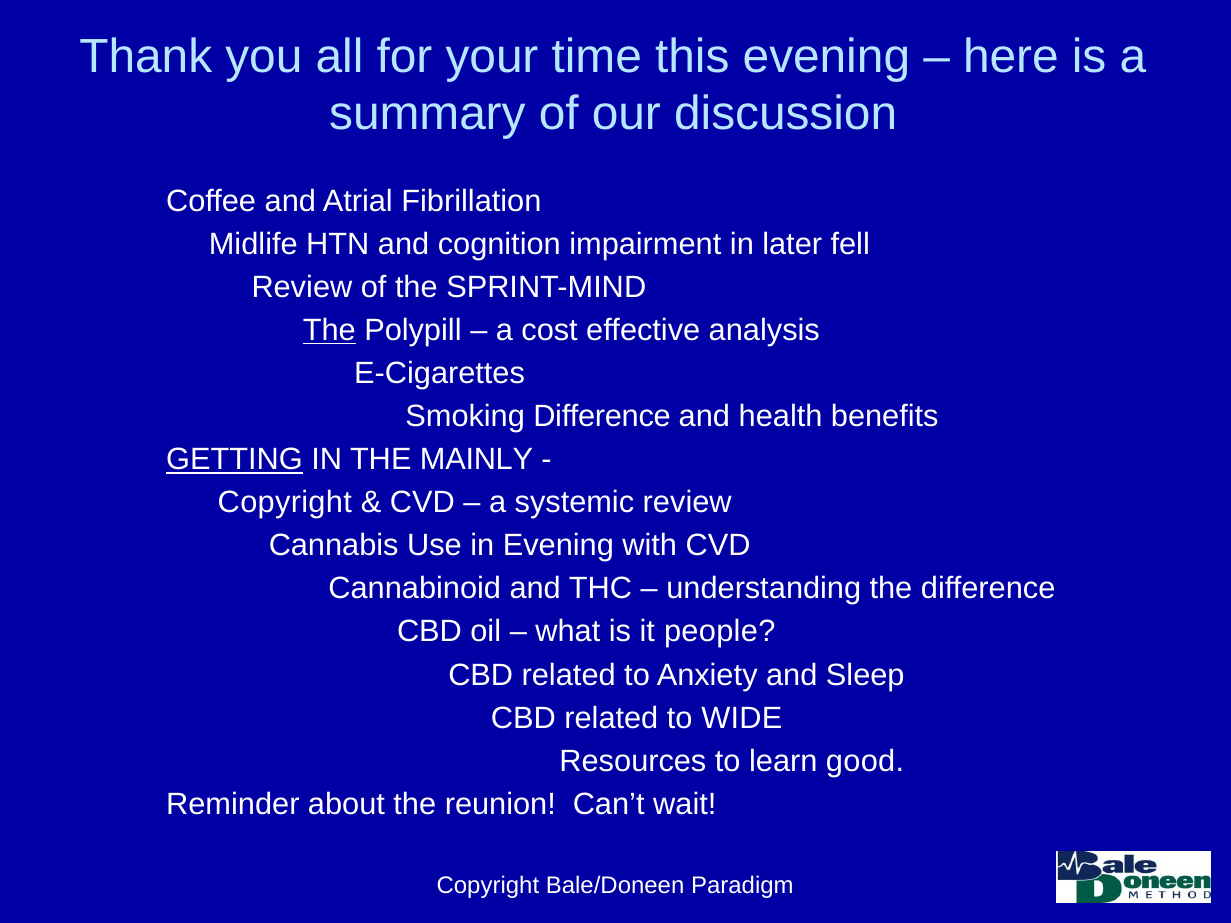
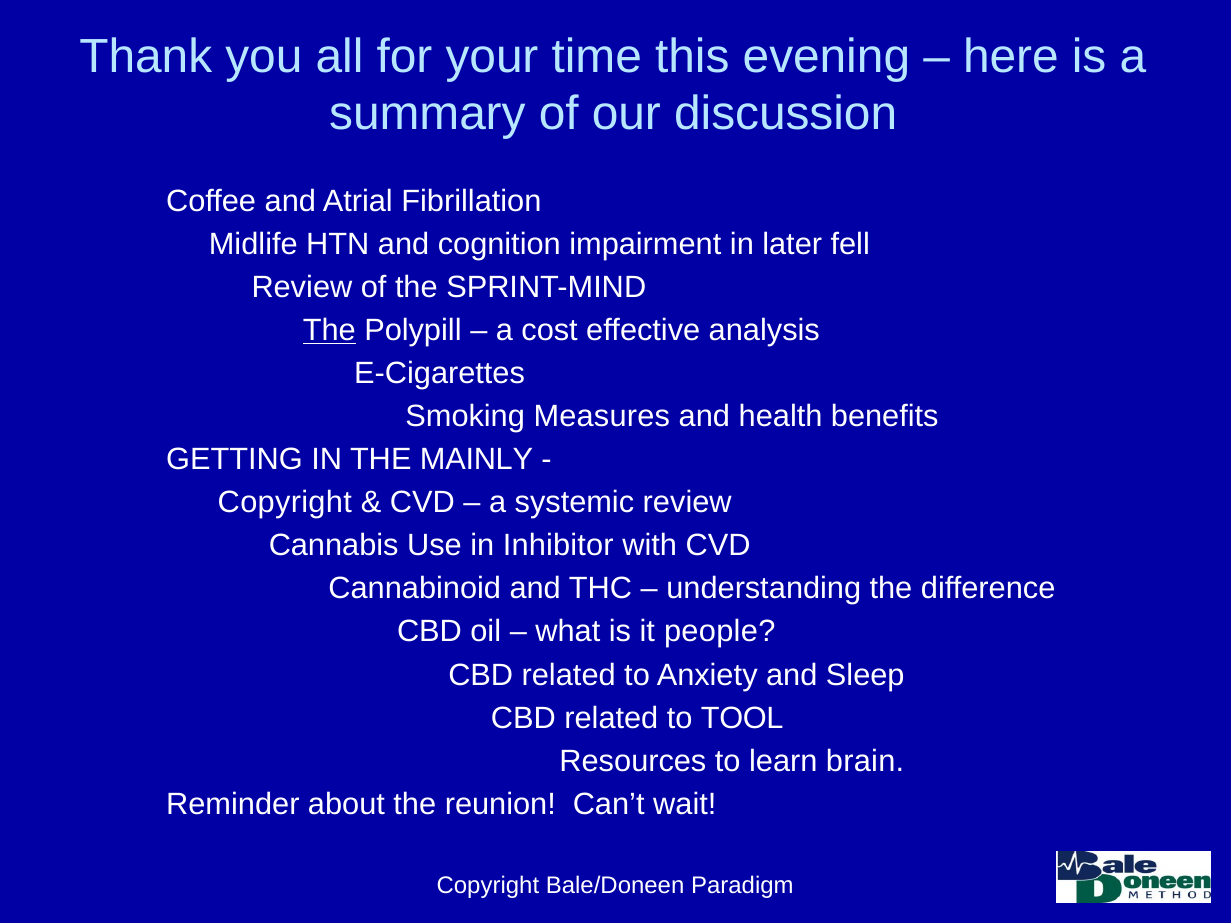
Smoking Difference: Difference -> Measures (602, 417)
GETTING underline: present -> none (234, 460)
in Evening: Evening -> Inhibitor (558, 546)
WIDE: WIDE -> TOOL (742, 718)
good: good -> brain (865, 761)
